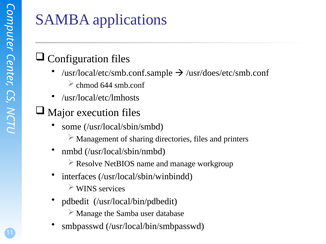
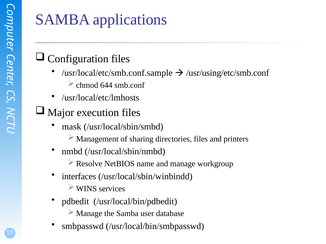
/usr/does/etc/smb.conf: /usr/does/etc/smb.conf -> /usr/using/etc/smb.conf (228, 73)
some: some -> mask (72, 127)
